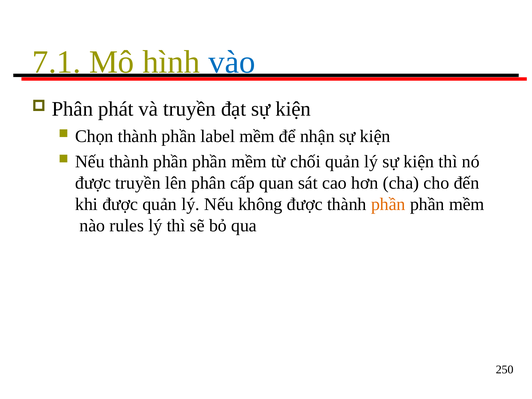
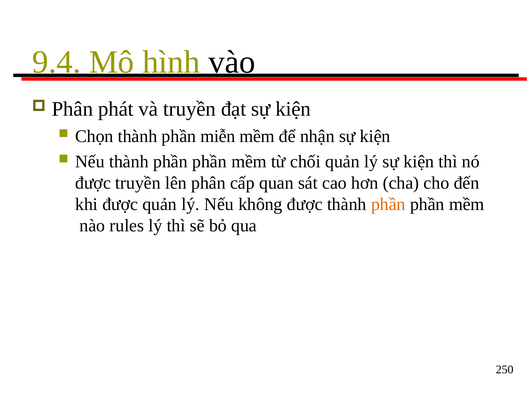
7.1: 7.1 -> 9.4 (57, 62)
vào colour: blue -> black (232, 62)
label: label -> miễn (218, 136)
